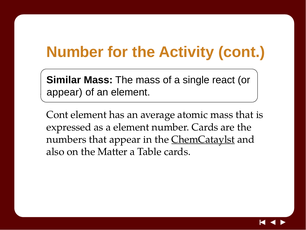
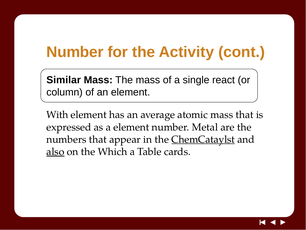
appear: appear -> column (65, 92)
Cont: Cont -> With (57, 115)
number Cards: Cards -> Metal (205, 127)
also underline: none -> present (55, 151)
Matter: Matter -> Which (113, 151)
